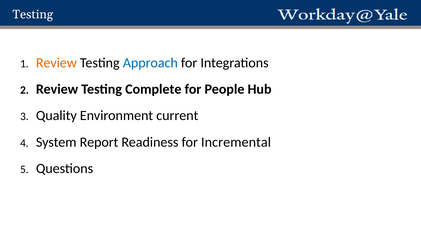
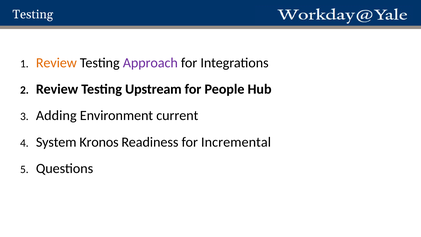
Approach colour: blue -> purple (150, 63)
Complete: Complete -> Upstream (153, 89)
Quality: Quality -> Adding (56, 116)
Report: Report -> Kronos (99, 142)
